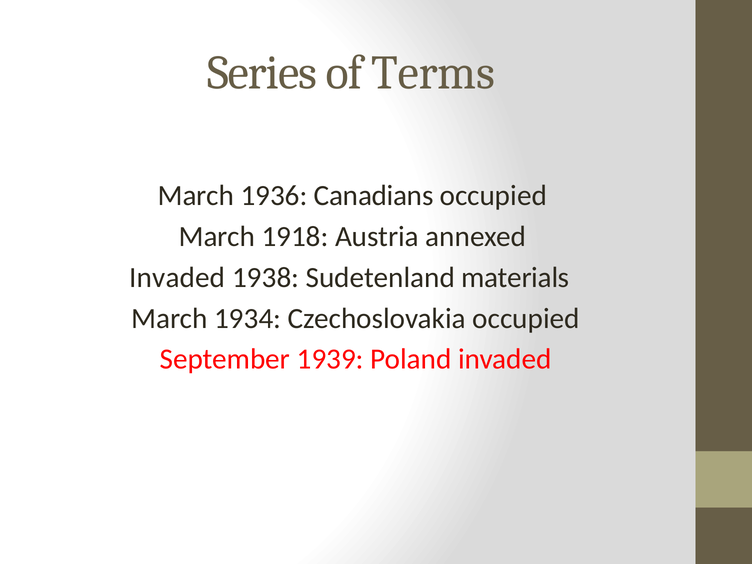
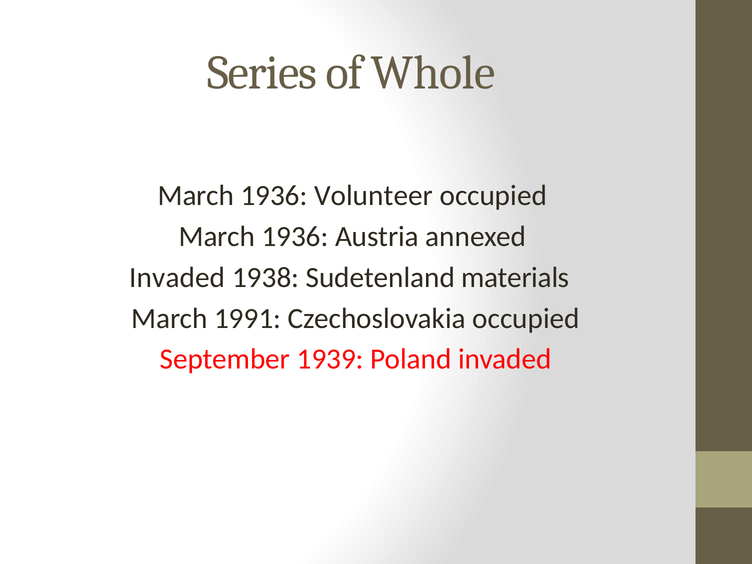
Terms: Terms -> Whole (433, 73)
Canadians: Canadians -> Volunteer (374, 196)
1918: 1918 -> 1936 (295, 237)
1934: 1934 -> 1991 (248, 318)
